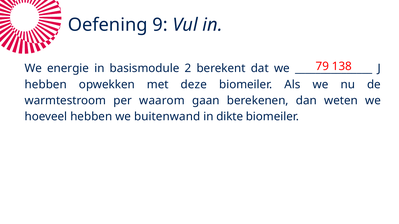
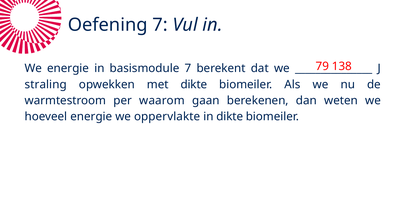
Oefening 9: 9 -> 7 (160, 25)
basismodule 2: 2 -> 7 (188, 69)
hebben: hebben -> straling (46, 85)
met deze: deze -> dikte (194, 85)
hoeveel hebben: hebben -> energie (91, 117)
buitenwand: buitenwand -> oppervlakte (167, 117)
